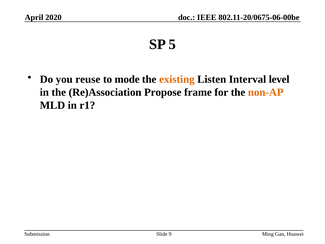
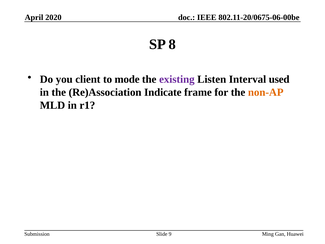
5: 5 -> 8 (172, 44)
reuse: reuse -> client (88, 79)
existing colour: orange -> purple (177, 79)
level: level -> used (279, 79)
Propose: Propose -> Indicate (163, 92)
